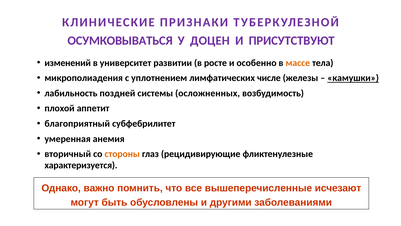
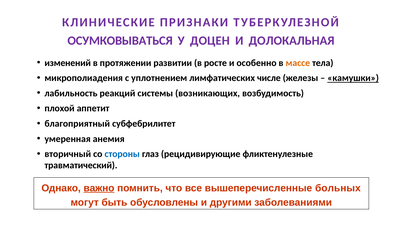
ПРИСУТСТВУЮТ: ПРИСУТСТВУЮТ -> ДОЛОКАЛЬНАЯ (292, 41)
университет: университет -> протяжении (126, 63)
поздней: поздней -> реакций (117, 93)
осложненных: осложненных -> возникающих (208, 93)
стороны colour: orange -> blue (122, 154)
характеризуется: характеризуется -> травматический (81, 165)
важно underline: none -> present (99, 188)
исчезают: исчезают -> больных (338, 188)
